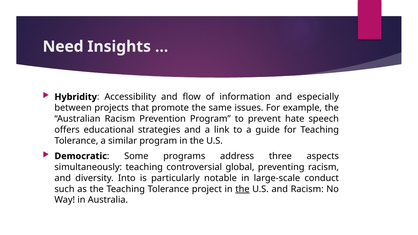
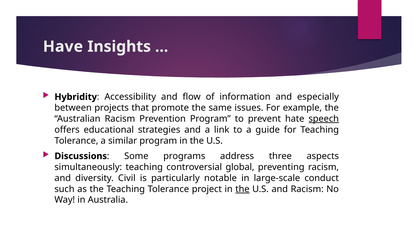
Need: Need -> Have (63, 47)
speech underline: none -> present (324, 119)
Democratic: Democratic -> Discussions (81, 156)
Into: Into -> Civil (127, 178)
